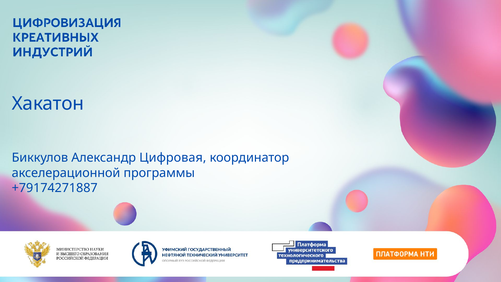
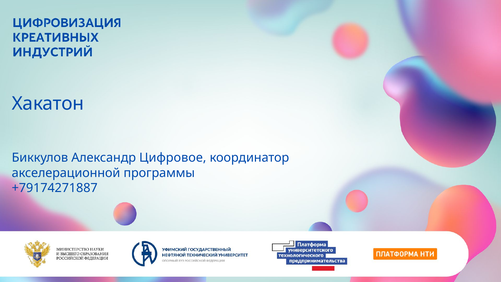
Цифровая: Цифровая -> Цифровое (173, 158)
